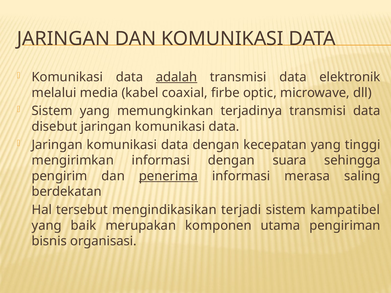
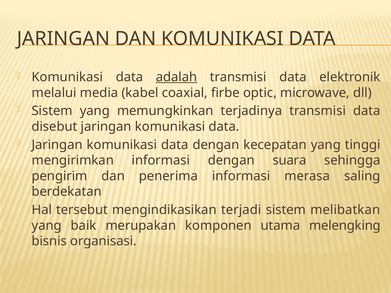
penerima underline: present -> none (168, 176)
kampatibel: kampatibel -> melibatkan (345, 210)
pengiriman: pengiriman -> melengking (345, 226)
